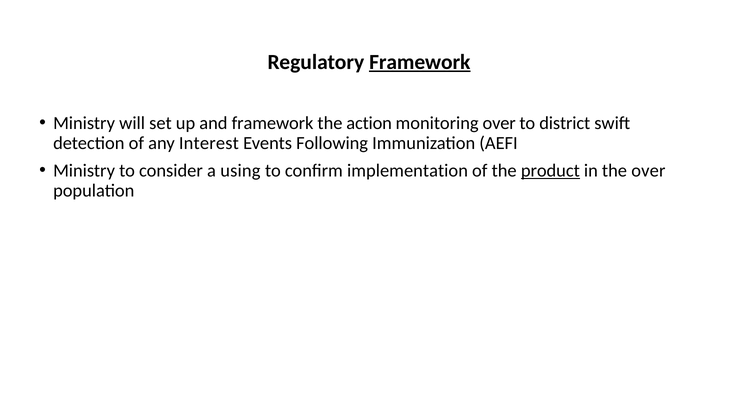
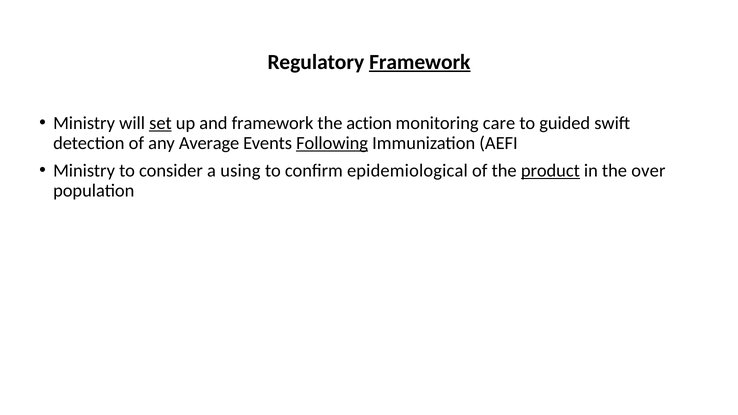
set underline: none -> present (160, 123)
monitoring over: over -> care (499, 123)
district: district -> guided (565, 123)
Interest: Interest -> Average (209, 143)
Following underline: none -> present (332, 143)
implementation: implementation -> epidemiological (407, 171)
